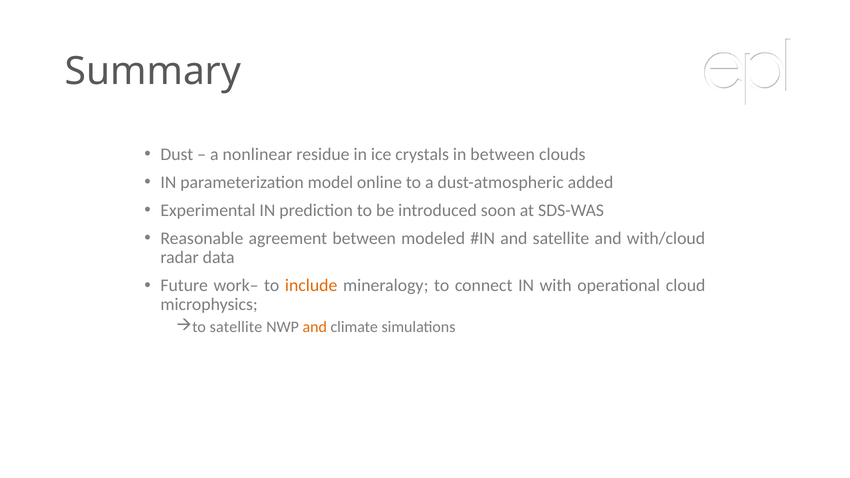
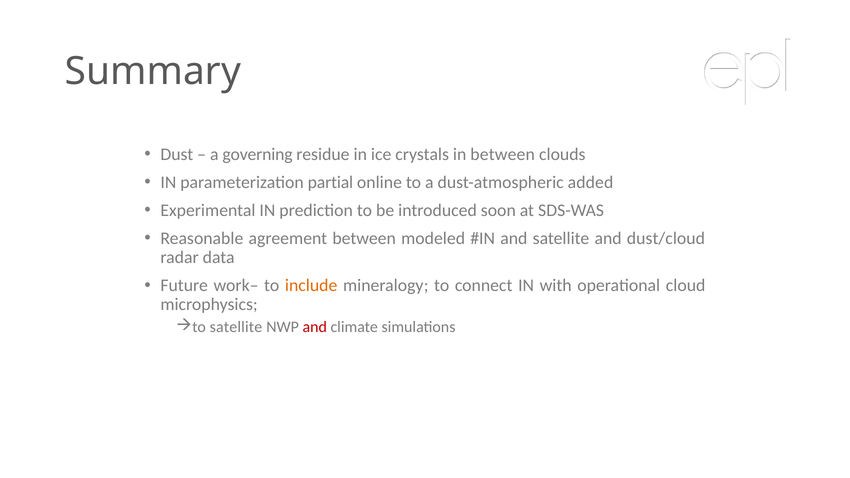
nonlinear: nonlinear -> governing (258, 154)
model: model -> partial (330, 182)
with/cloud: with/cloud -> dust/cloud (666, 238)
and colour: orange -> red (315, 327)
